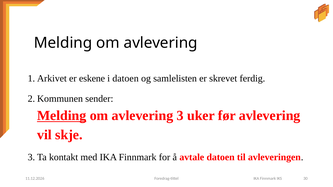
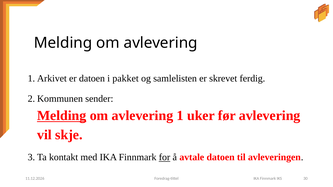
er eskene: eskene -> datoen (92, 79)
i datoen: datoen -> pakket (126, 79)
3: 3 -> 1 (180, 116)
for underline: none -> present (165, 158)
